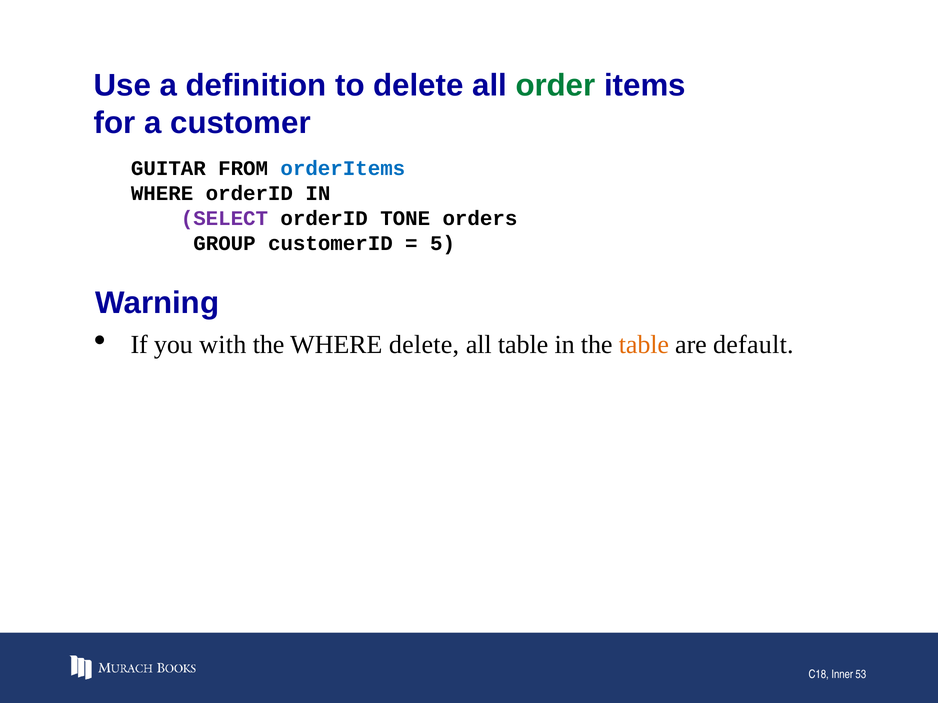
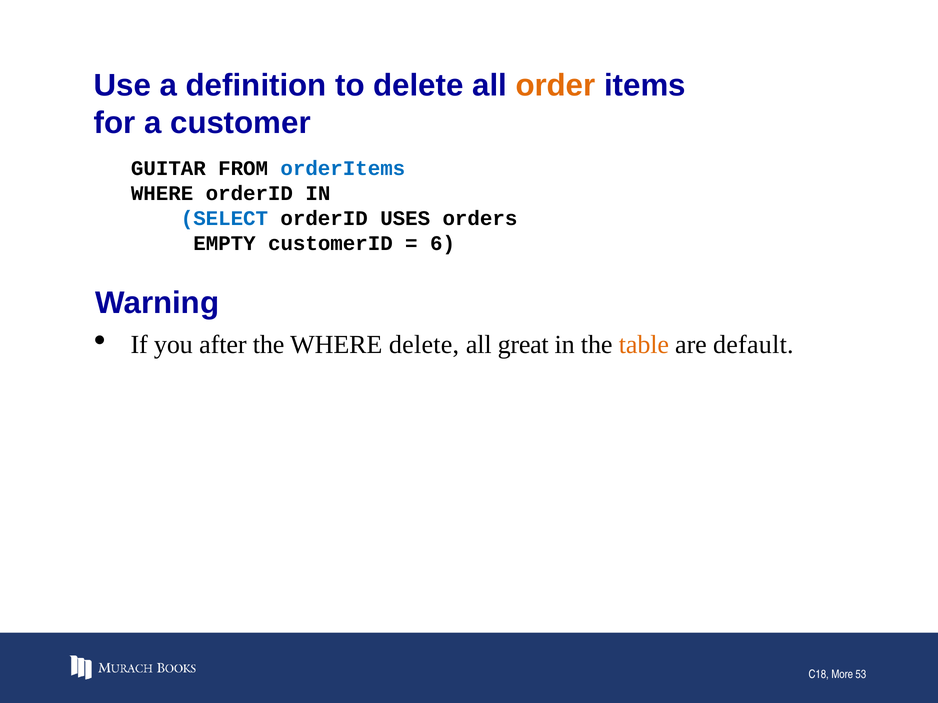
order colour: green -> orange (556, 86)
SELECT colour: purple -> blue (224, 219)
TONE: TONE -> USES (405, 219)
GROUP: GROUP -> EMPTY (225, 244)
5: 5 -> 6 (443, 244)
with: with -> after (223, 345)
all table: table -> great (523, 345)
Inner: Inner -> More (842, 675)
